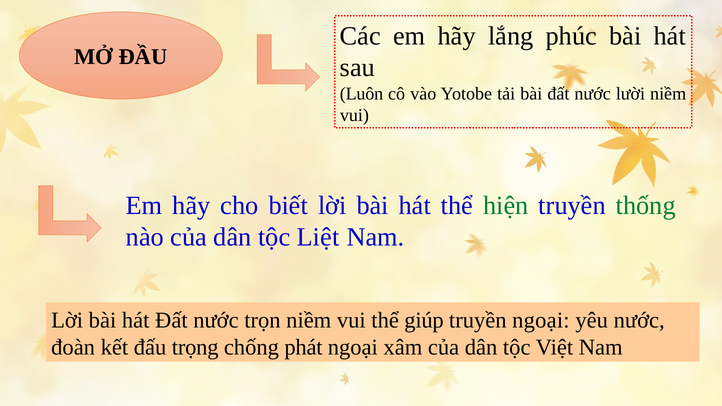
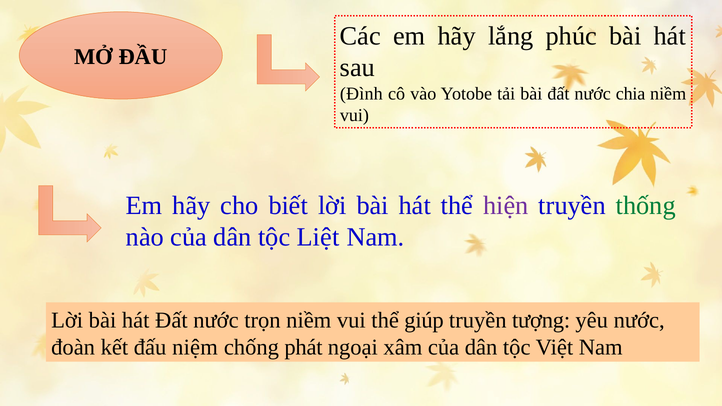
Luôn: Luôn -> Đình (361, 94)
lười: lười -> chia (631, 94)
hiện colour: green -> purple (506, 206)
truyền ngoại: ngoại -> tượng (541, 320)
trọng: trọng -> niệm (195, 347)
